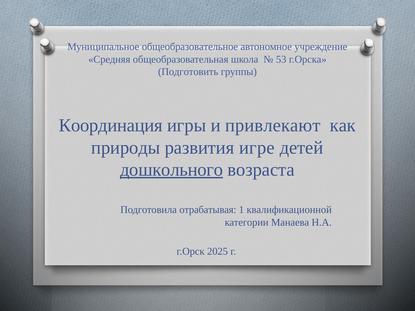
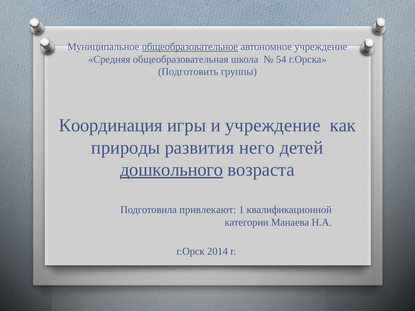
общеобразовательное underline: none -> present (190, 47)
53: 53 -> 54 (281, 59)
и привлекают: привлекают -> учреждение (273, 126)
игре: игре -> него (257, 148)
отрабатывая: отрабатывая -> привлекают (208, 210)
2025: 2025 -> 2014 (218, 251)
